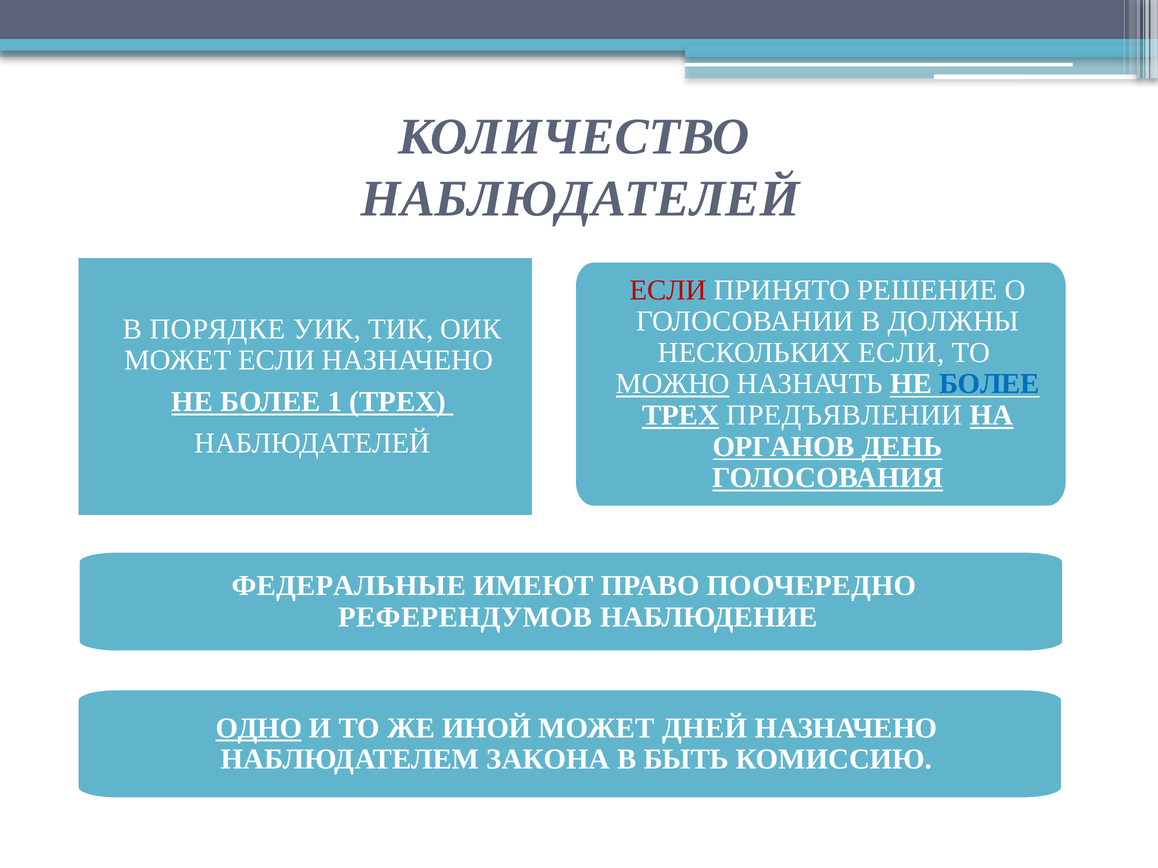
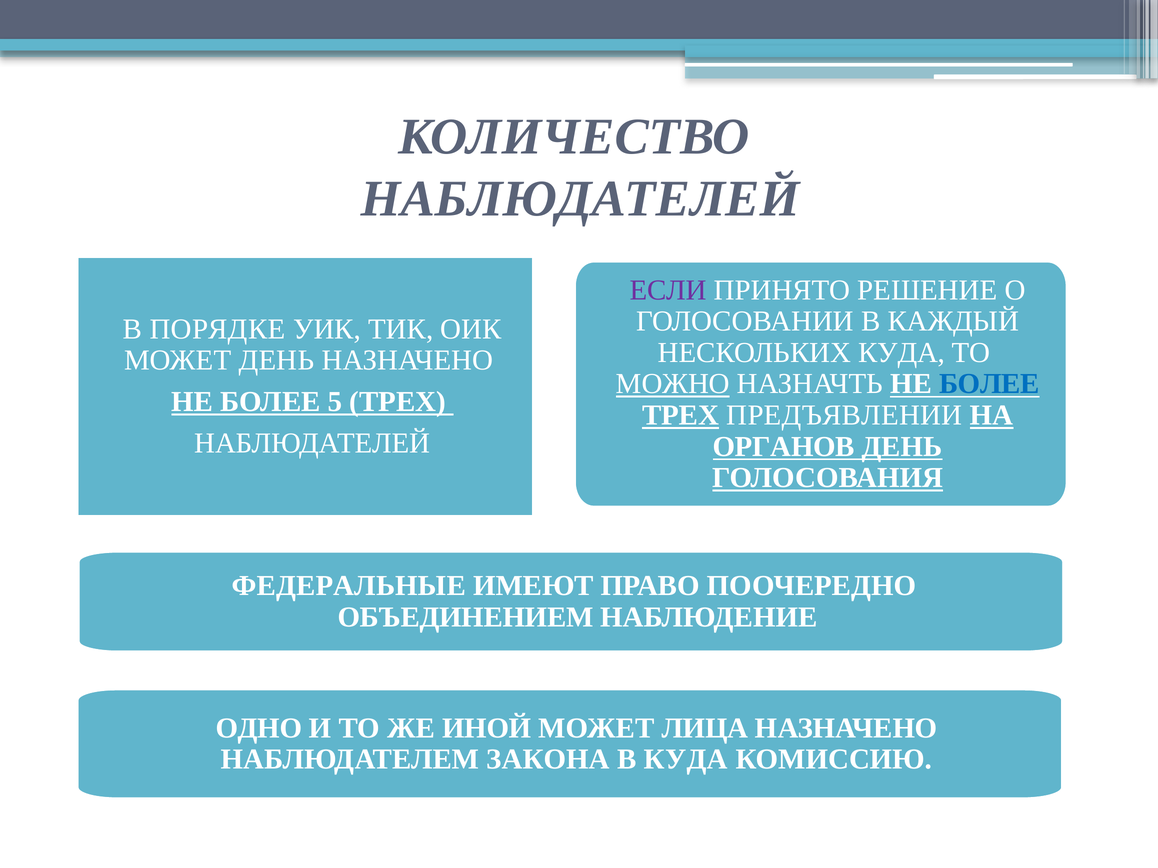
ЕСЛИ colour: red -> purple (668, 290)
ДОЛЖНЫ: ДОЛЖНЫ -> КАЖДЫЙ (953, 322)
НЕСКОЛЬКИХ ЕСЛИ: ЕСЛИ -> КУДА (902, 353)
МОЖЕТ ЕСЛИ: ЕСЛИ -> ДЕНЬ (276, 361)
1: 1 -> 5 (335, 402)
РЕФЕРЕНДУМОВ: РЕФЕРЕНДУМОВ -> ОБЪЕДИНЕНИЕМ (466, 617)
ОДНО underline: present -> none (259, 728)
ДНЕЙ: ДНЕЙ -> ЛИЦА (705, 728)
В БЫТЬ: БЫТЬ -> КУДА (686, 760)
